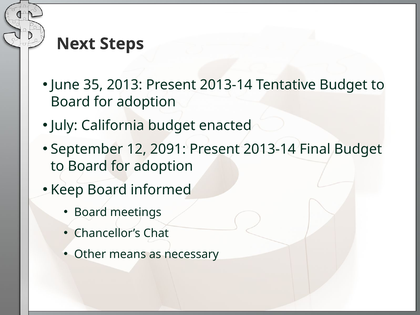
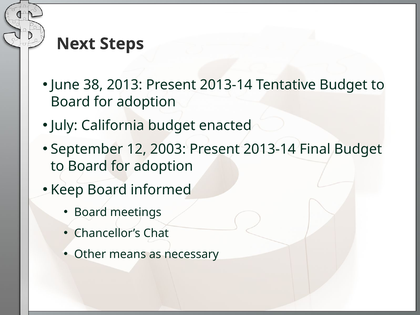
35: 35 -> 38 (93, 85)
2091: 2091 -> 2003 (168, 149)
